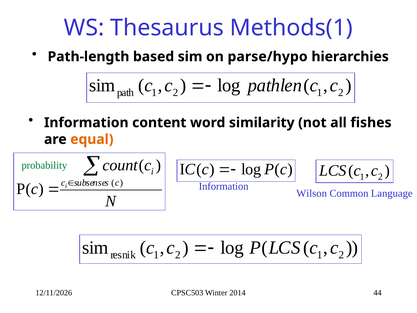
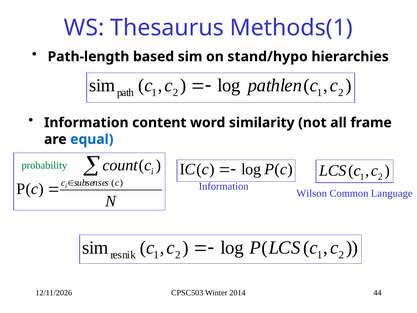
parse/hypo: parse/hypo -> stand/hypo (268, 57)
fishes: fishes -> frame (371, 123)
equal colour: orange -> blue (92, 139)
